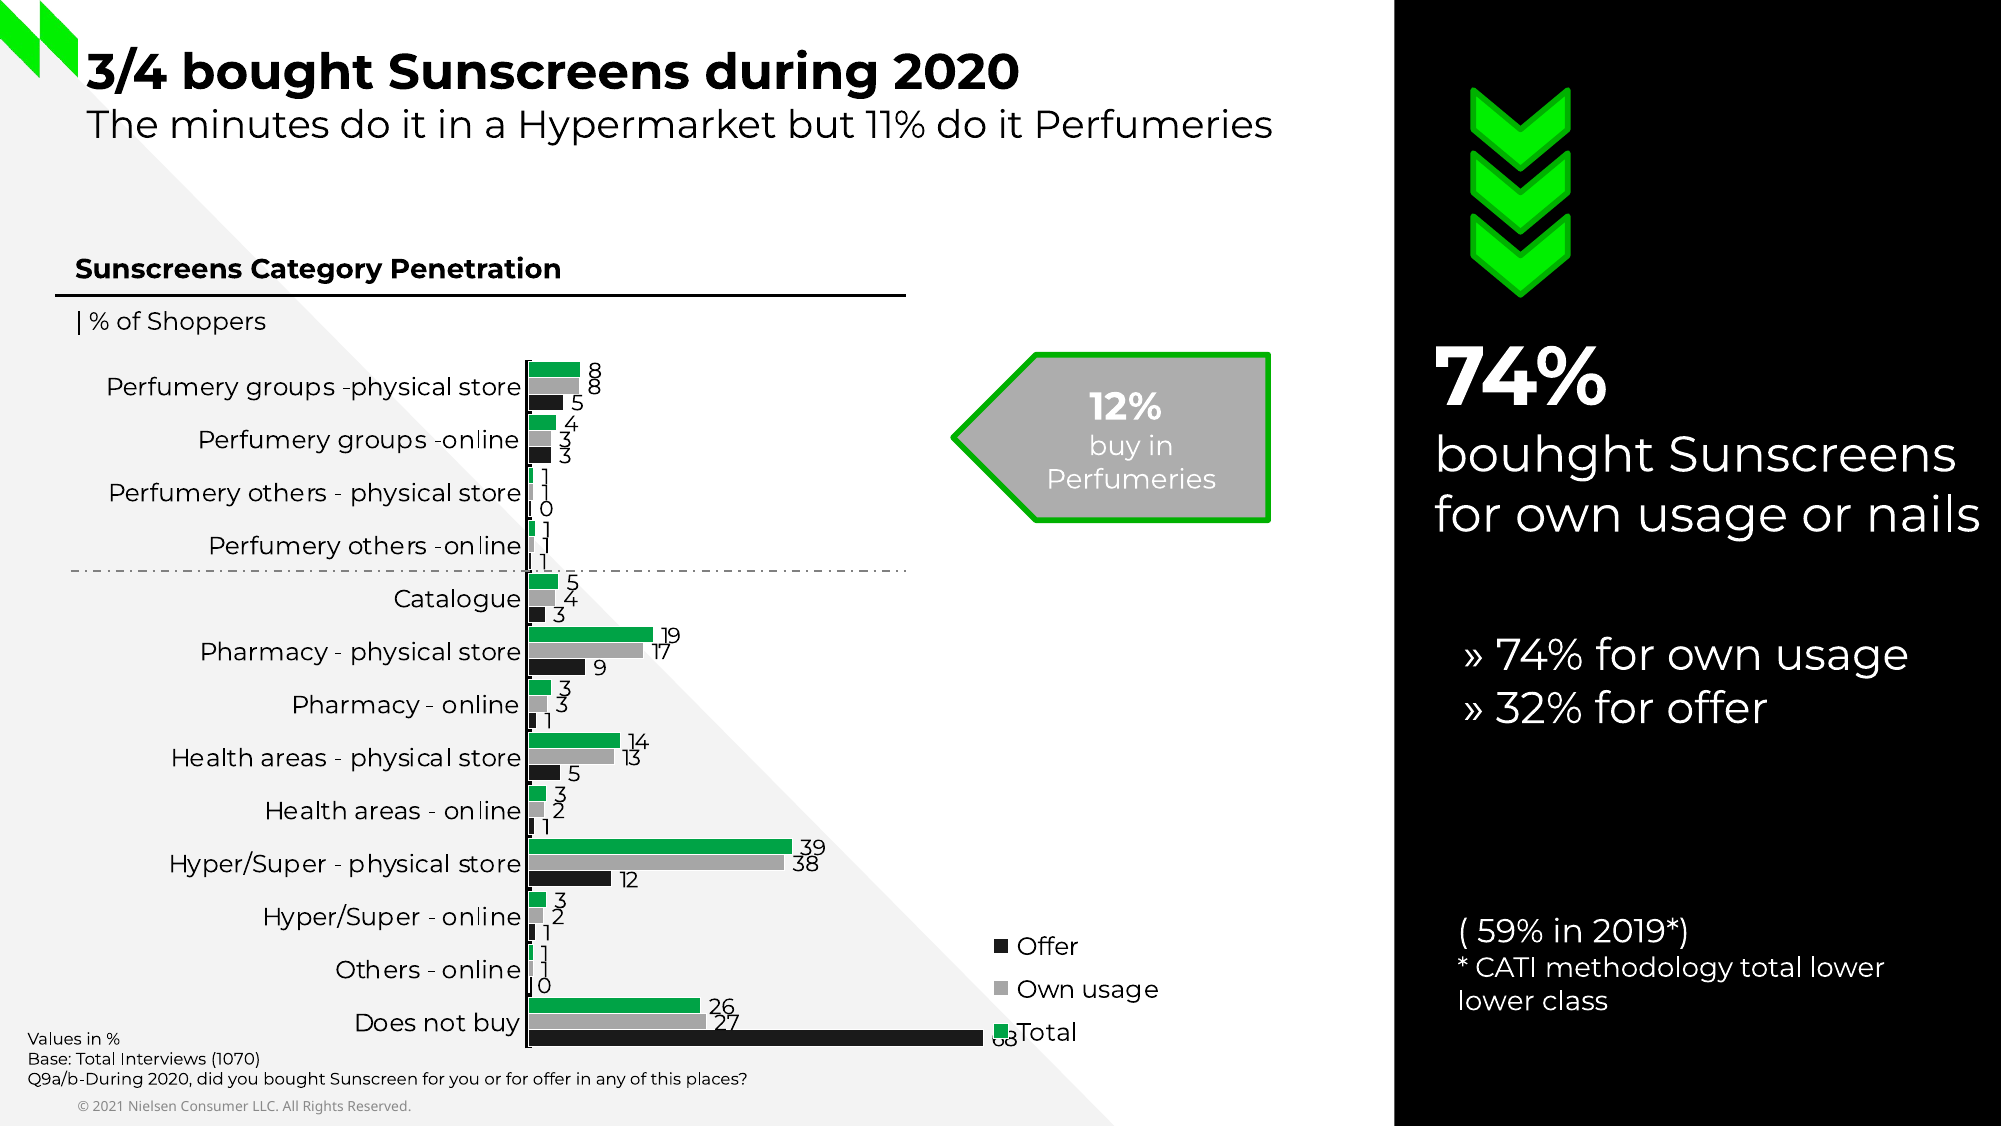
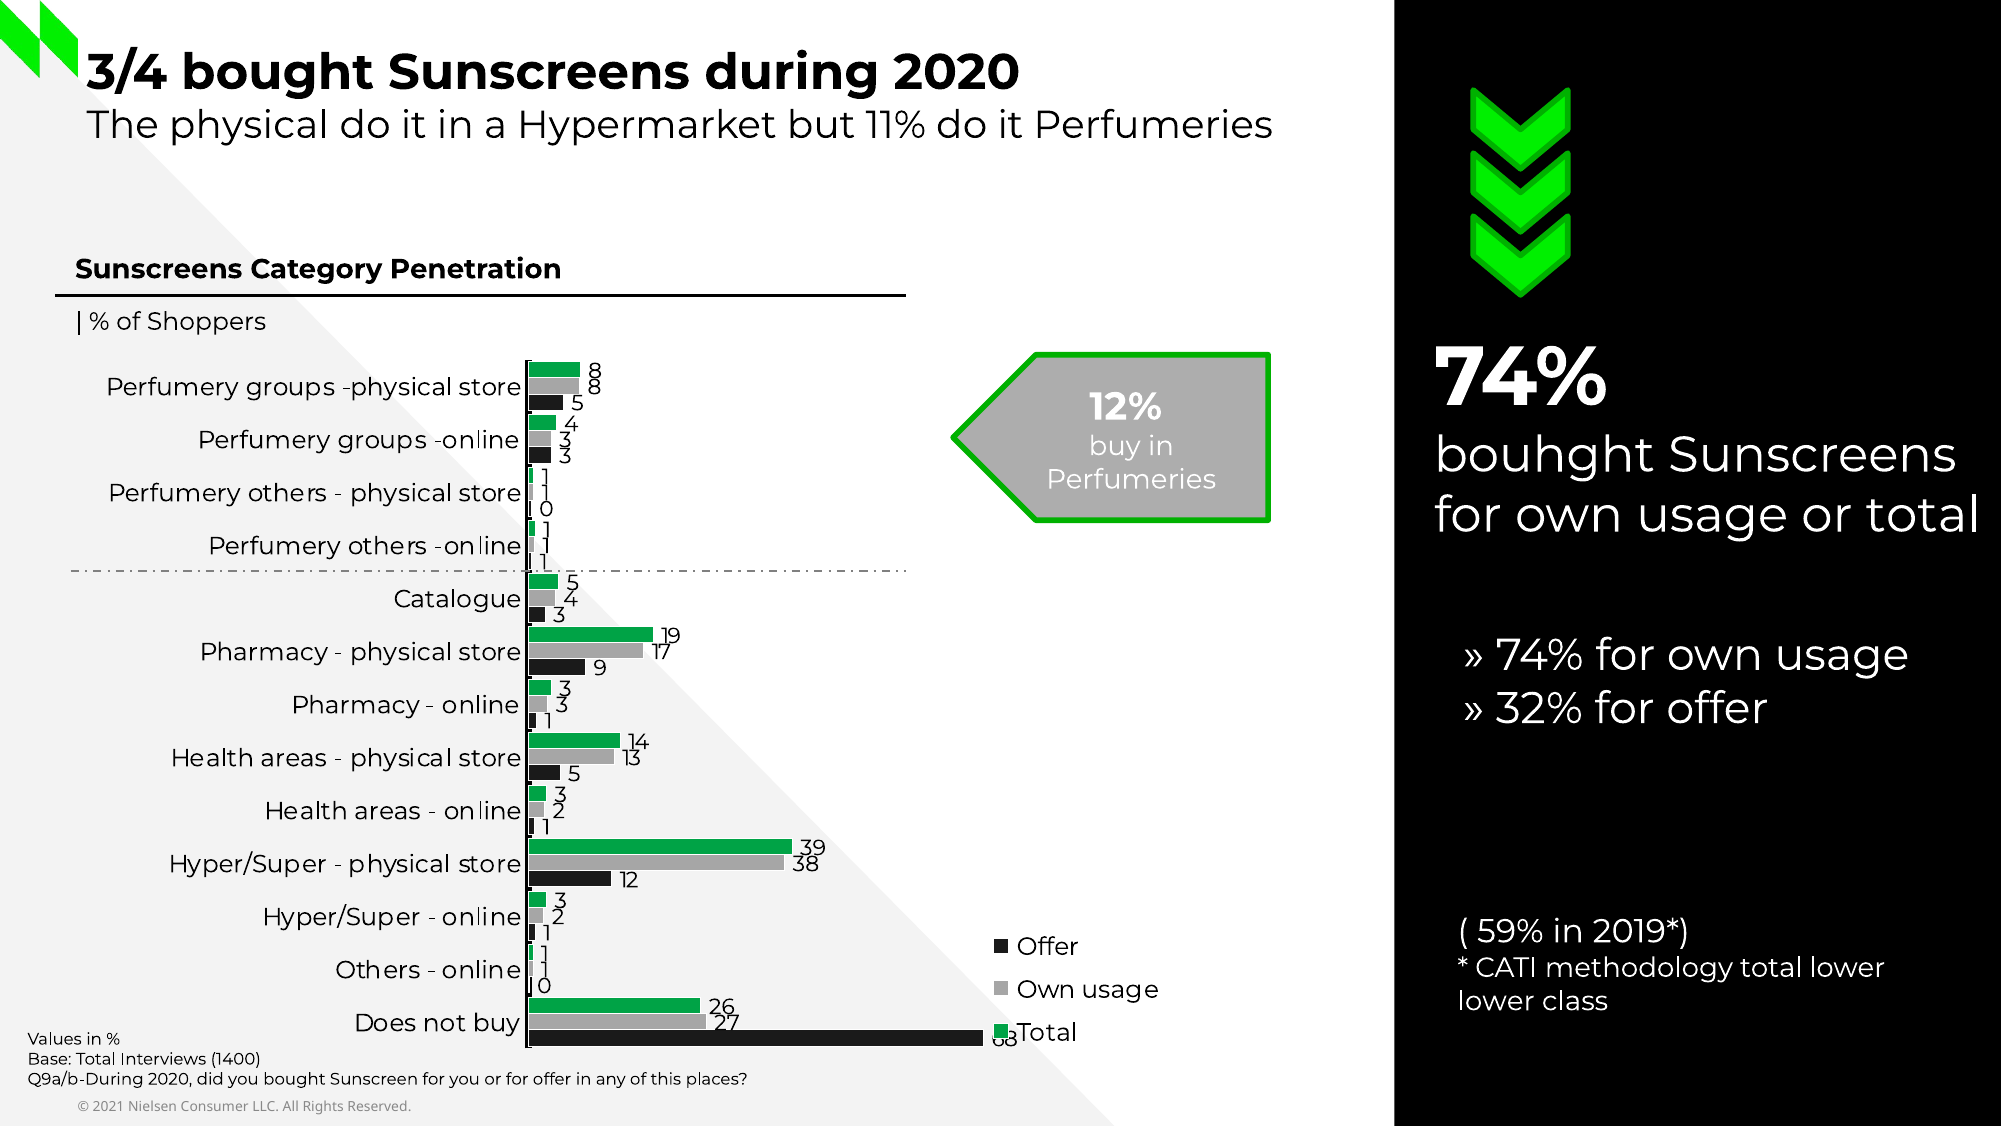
The minutes: minutes -> physical (249, 125)
or nails: nails -> total (1923, 515)
1070: 1070 -> 1400 (236, 1059)
